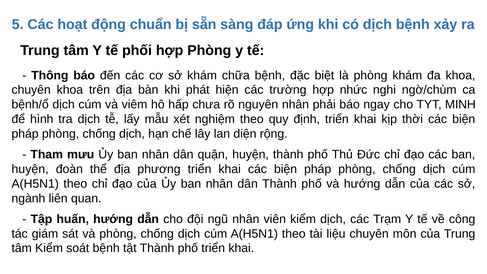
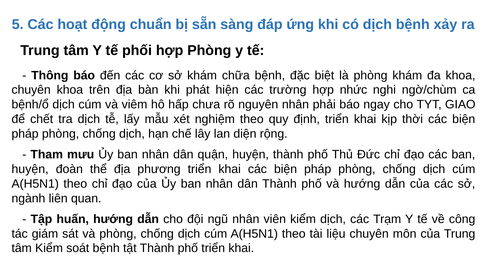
MINH: MINH -> GIAO (460, 105)
hình: hình -> chết (42, 119)
